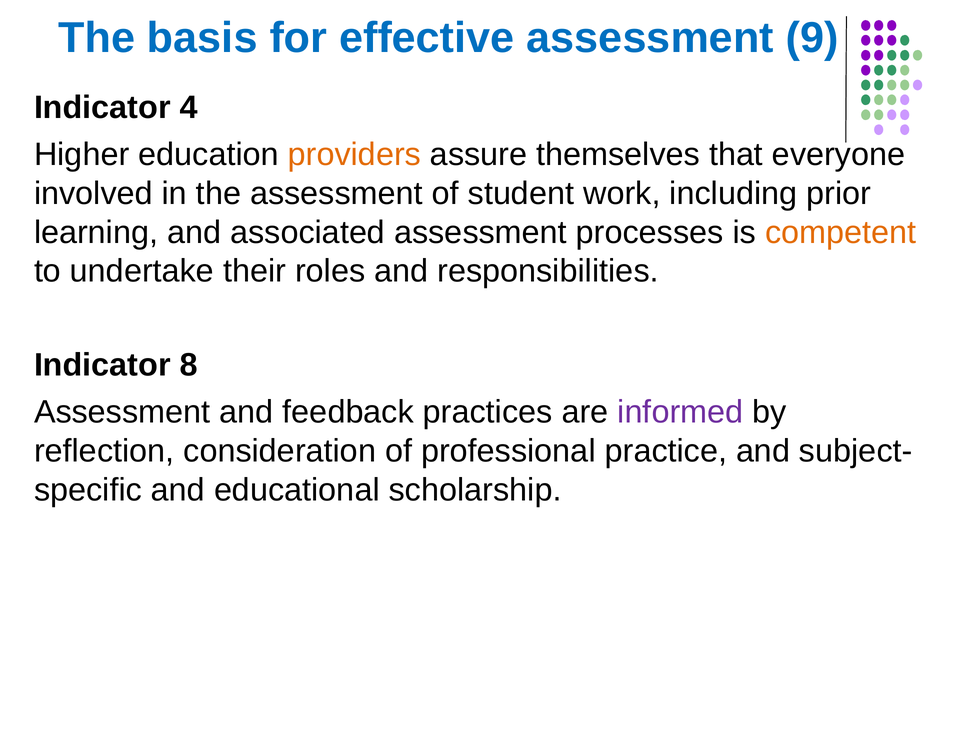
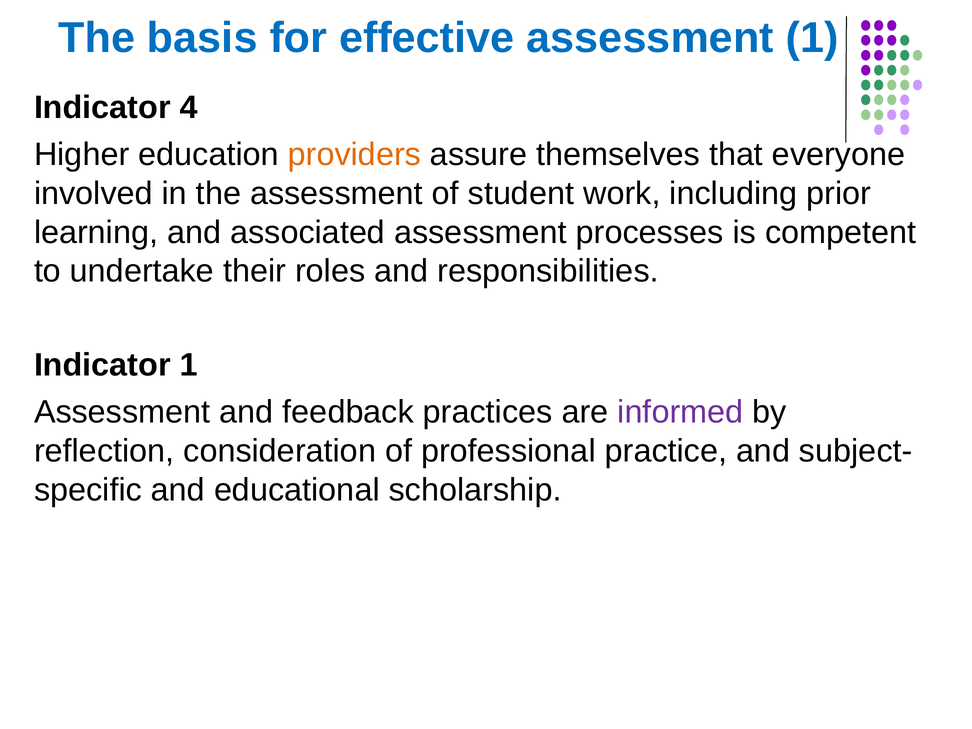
assessment 9: 9 -> 1 (812, 38)
competent colour: orange -> black (841, 232)
Indicator 8: 8 -> 1 (189, 365)
